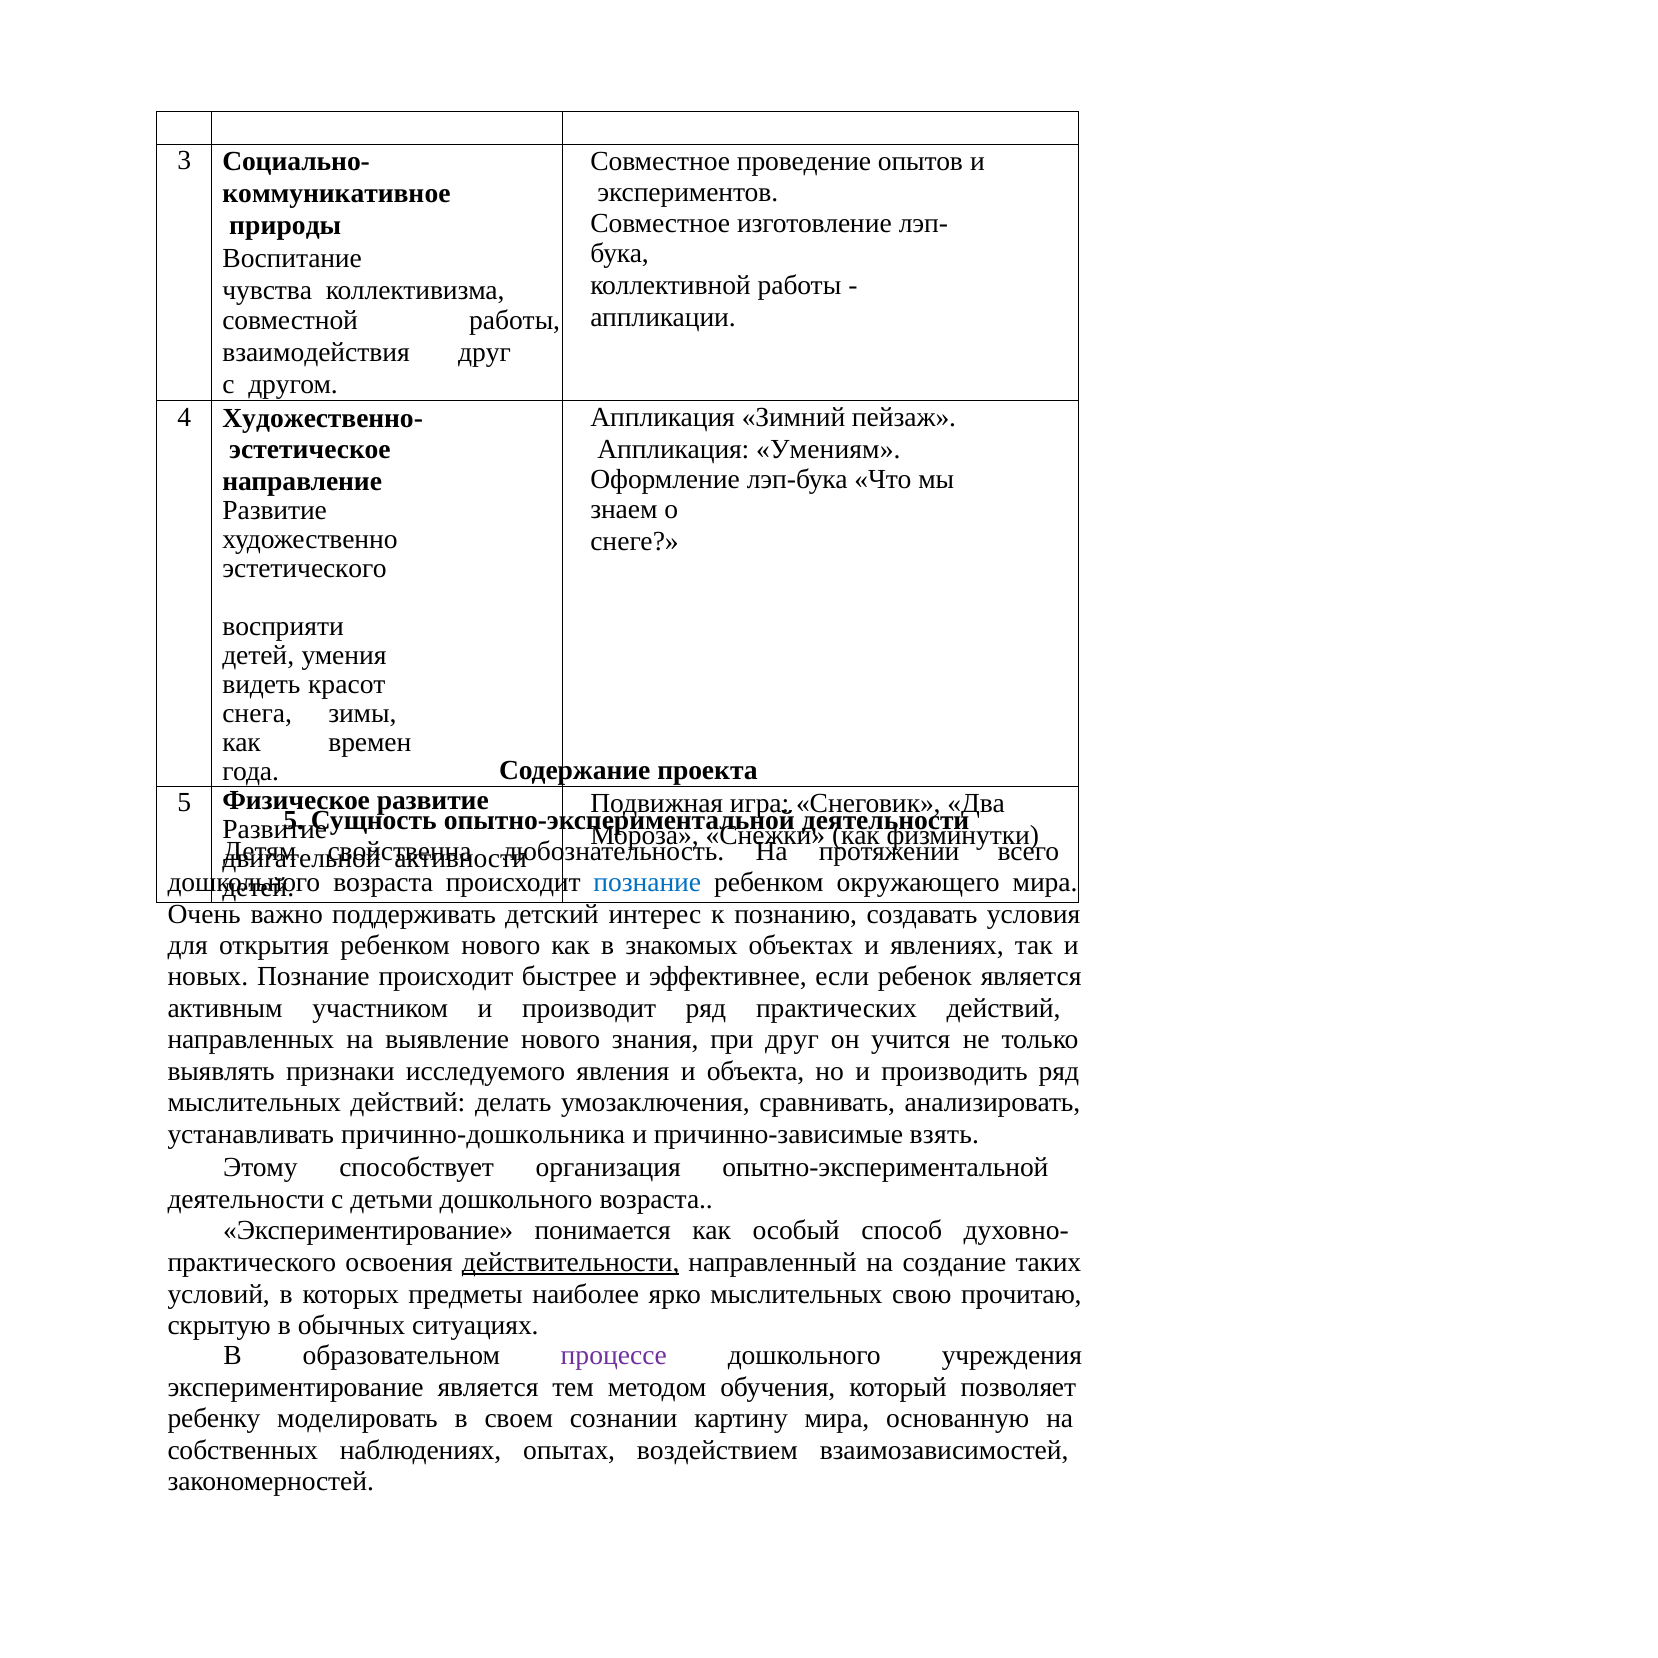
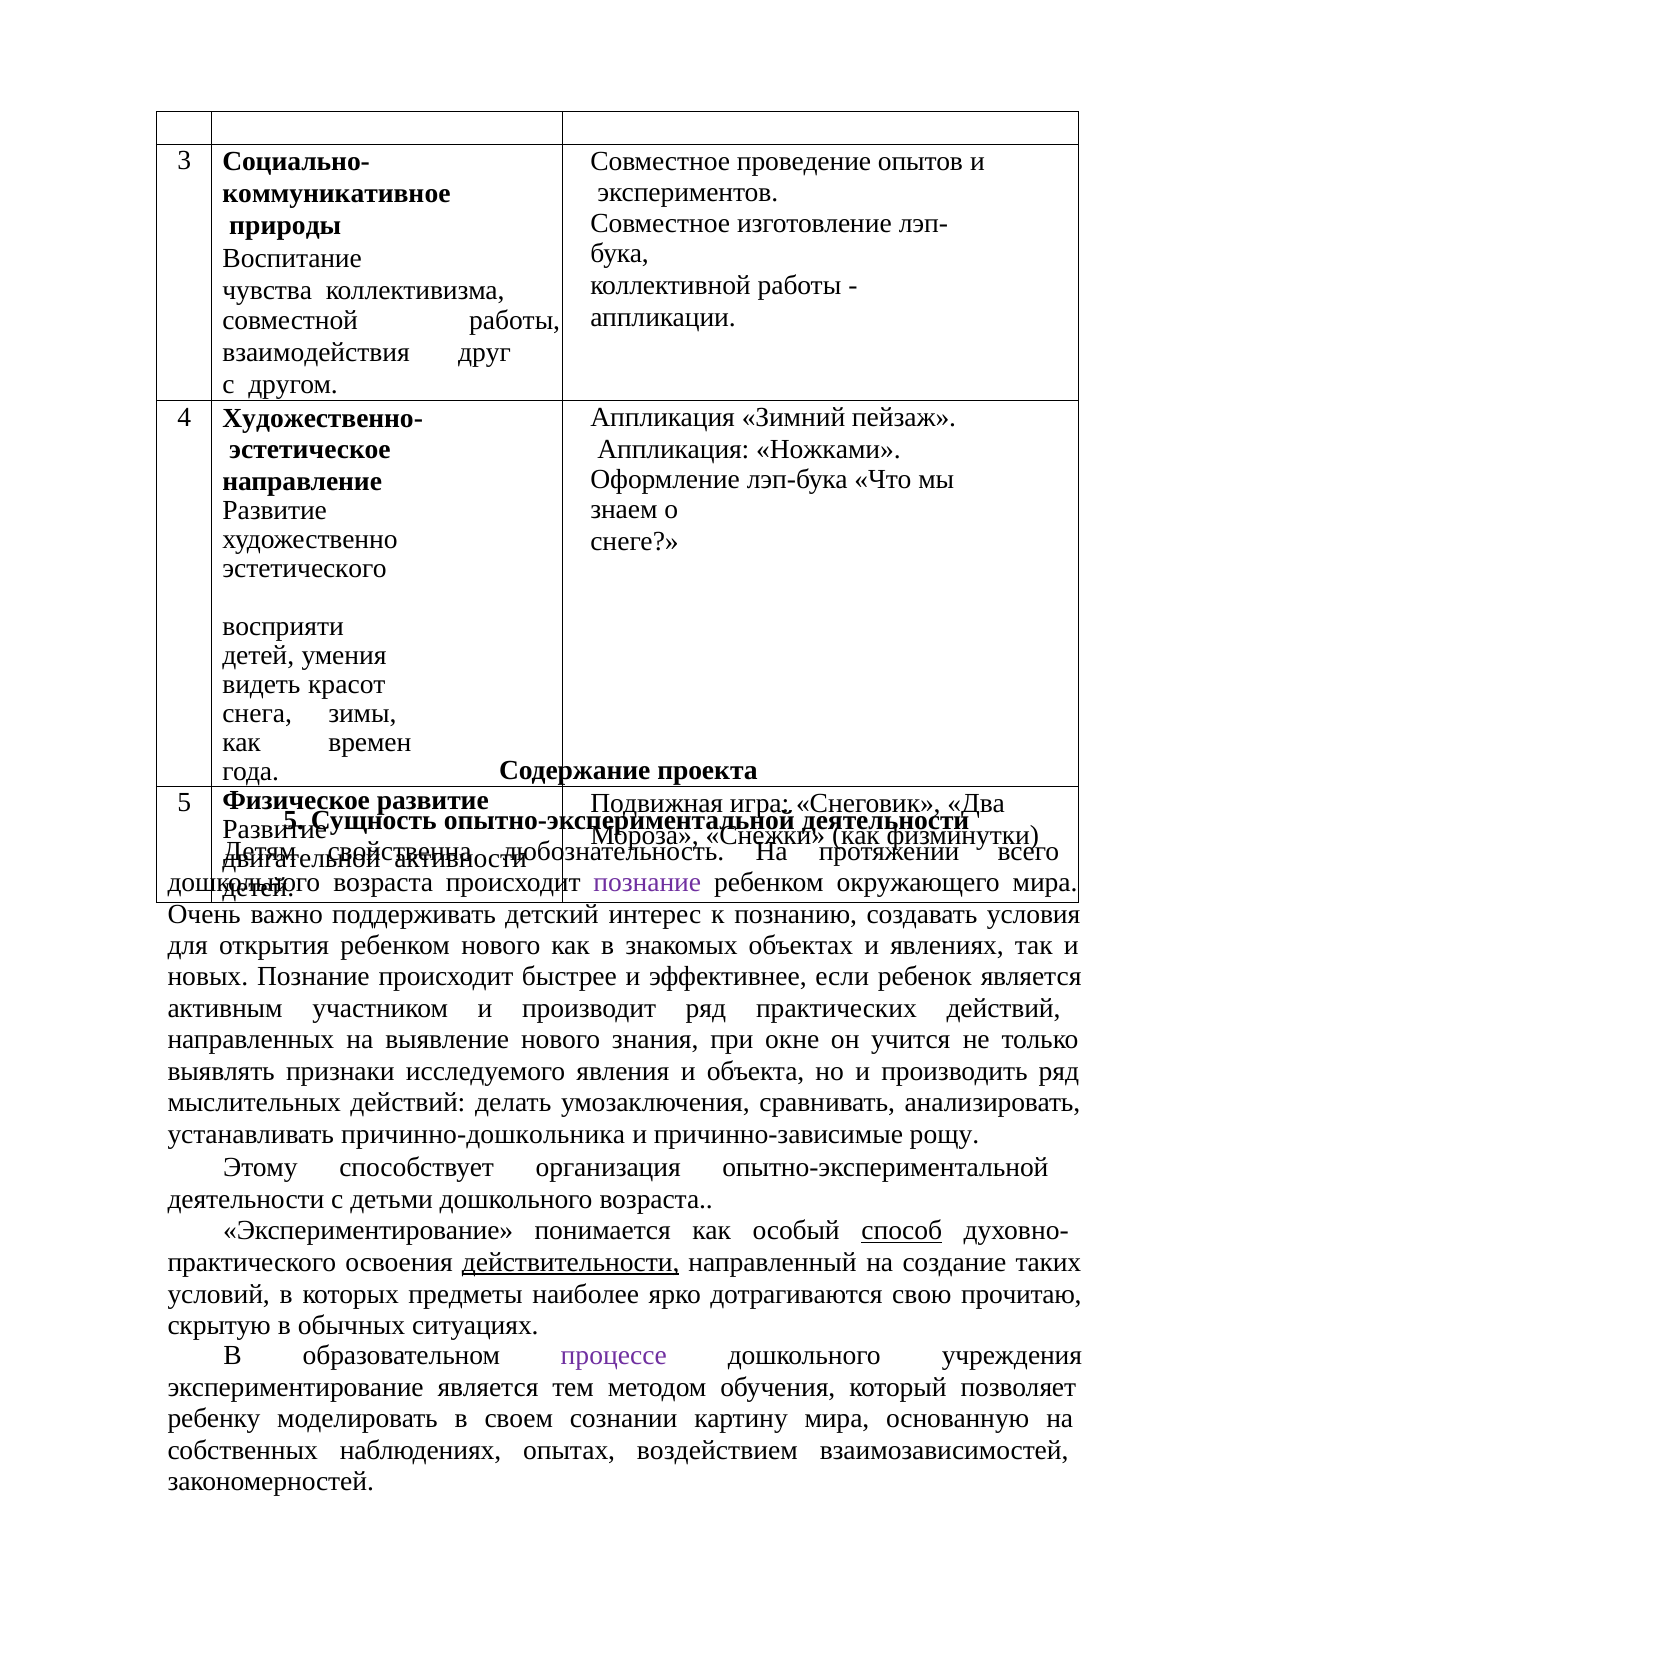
Умениям: Умениям -> Ножками (828, 449)
познание colour: blue -> purple (647, 883)
при друг: друг -> окне (792, 1040)
взять: взять -> рощу (944, 1134)
способ underline: none -> present (902, 1231)
ярко мыслительных: мыслительных -> дотрагиваются (796, 1294)
